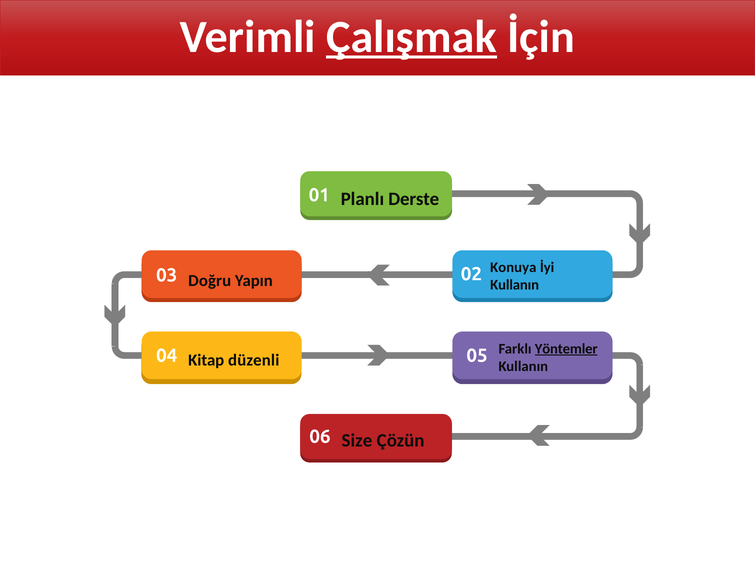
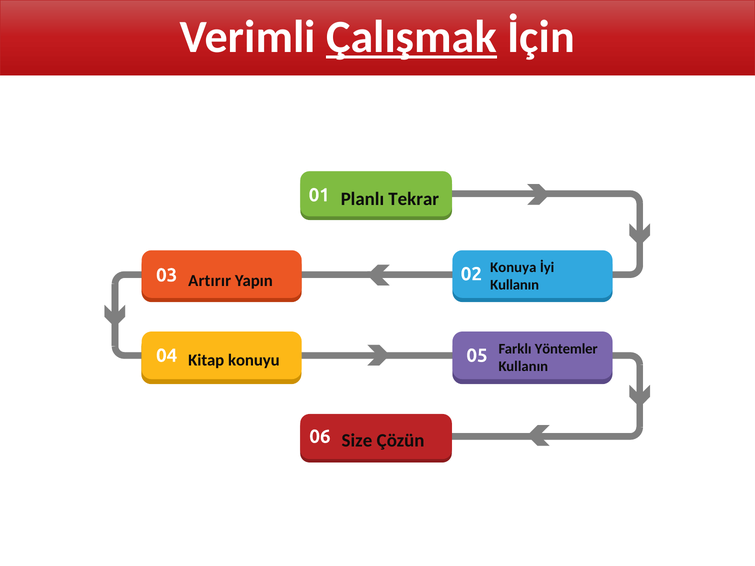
Derste: Derste -> Tekrar (414, 199)
Doğru: Doğru -> Artırır (210, 281)
düzenli: düzenli -> konuyu (254, 360)
Yöntemler underline: present -> none (566, 349)
